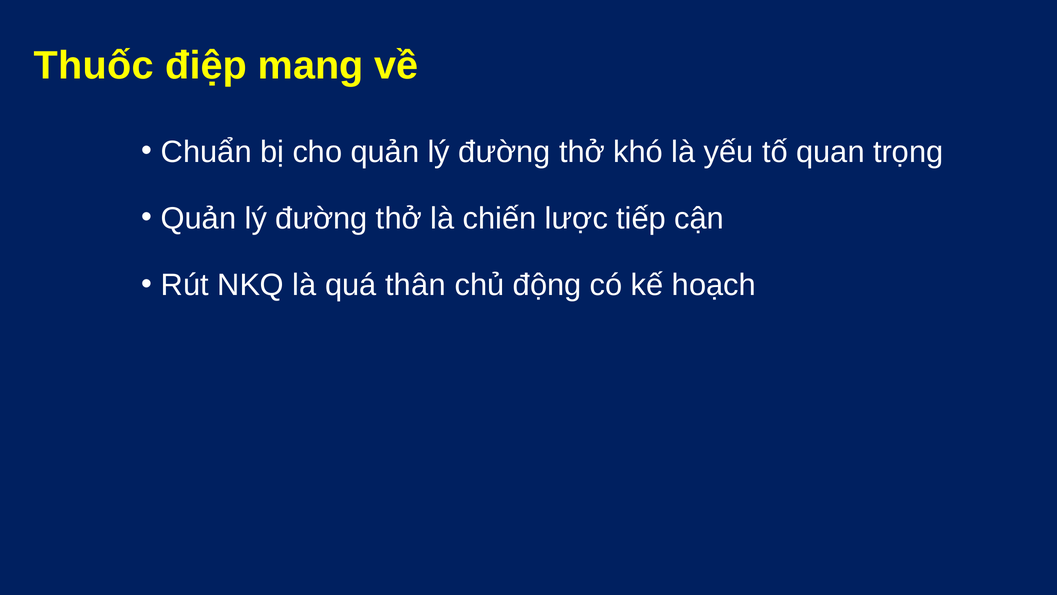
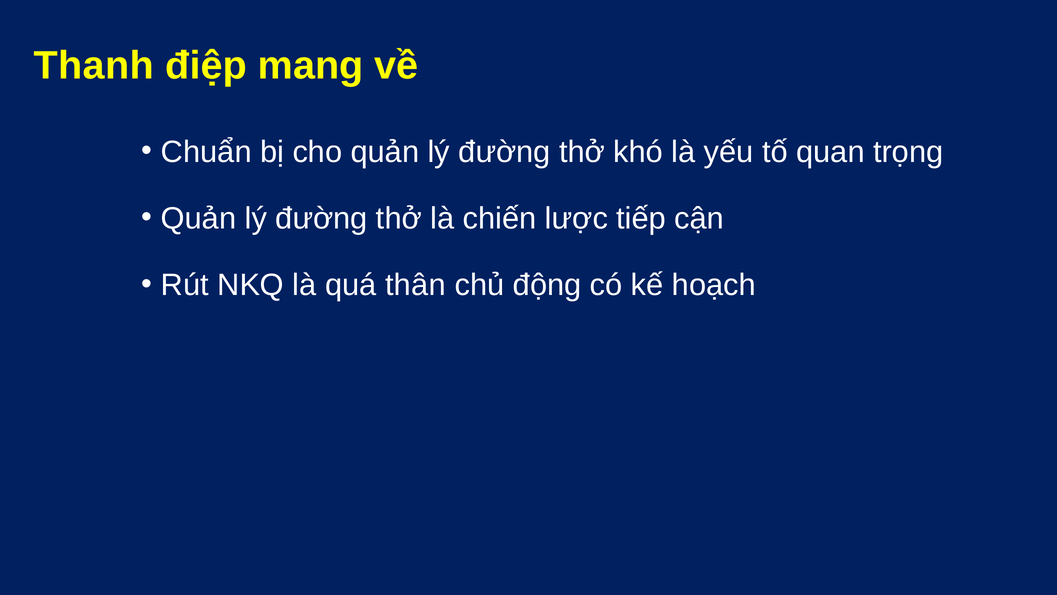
Thuốc: Thuốc -> Thanh (94, 66)
